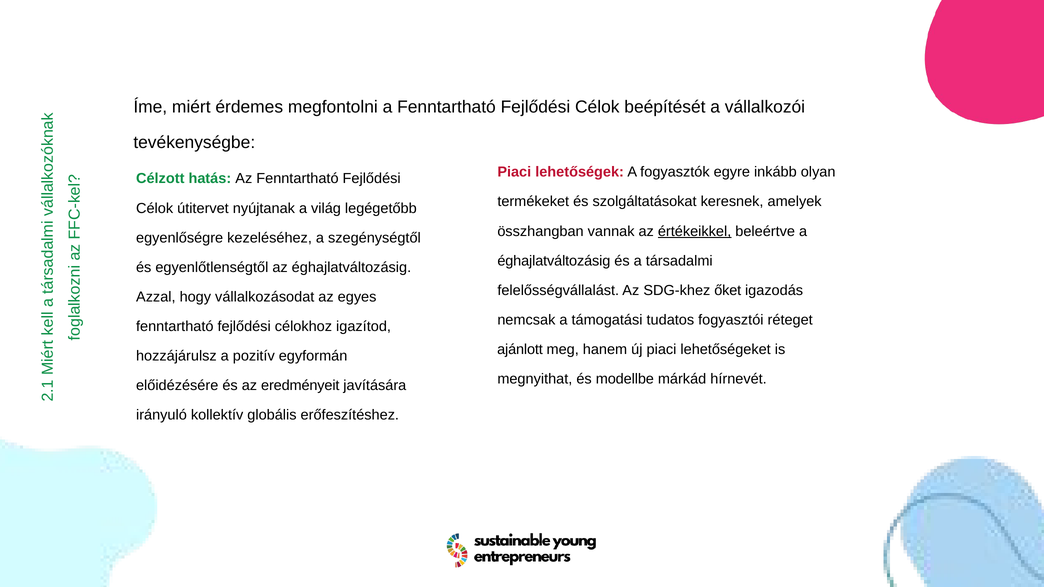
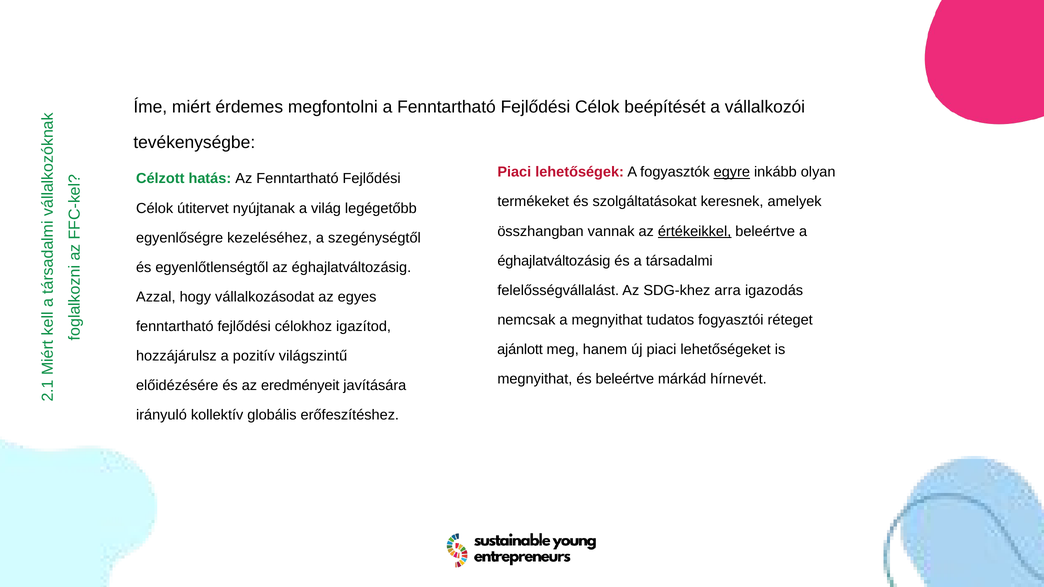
egyre underline: none -> present (732, 172)
őket: őket -> arra (728, 290)
a támogatási: támogatási -> megnyithat (607, 320)
egyformán: egyformán -> világszintű (313, 356)
és modellbe: modellbe -> beleértve (625, 379)
